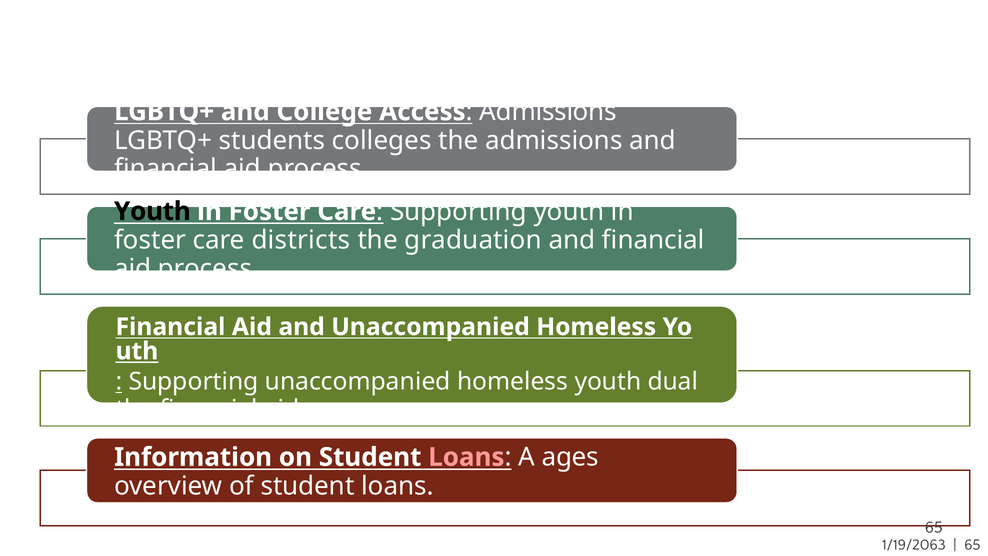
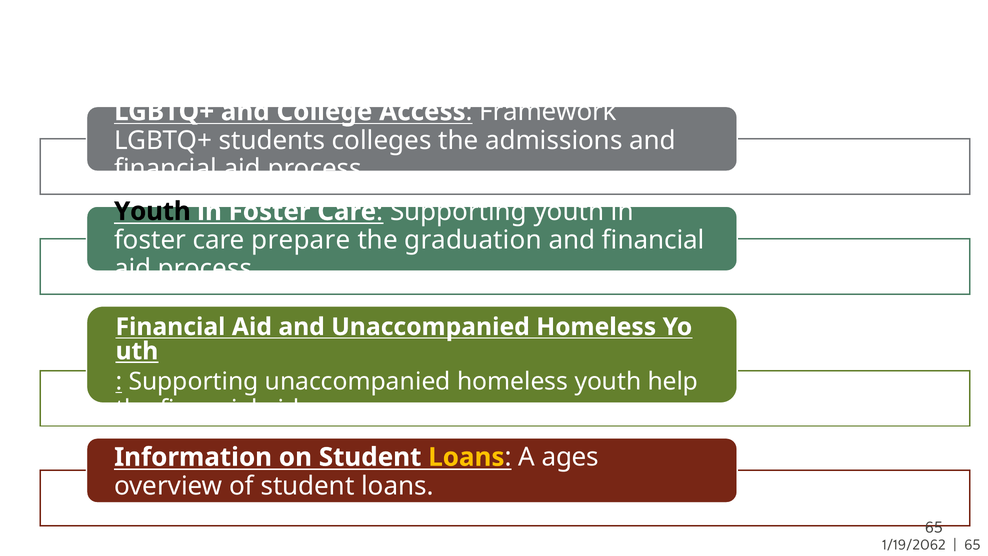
Admissions: Admissions -> Framework (548, 112)
districts: districts -> prepare (301, 240)
dual: dual -> help (673, 381)
Loans colour: pink -> yellow (466, 457)
1/19/2063: 1/19/2063 -> 1/19/2062 (914, 545)
